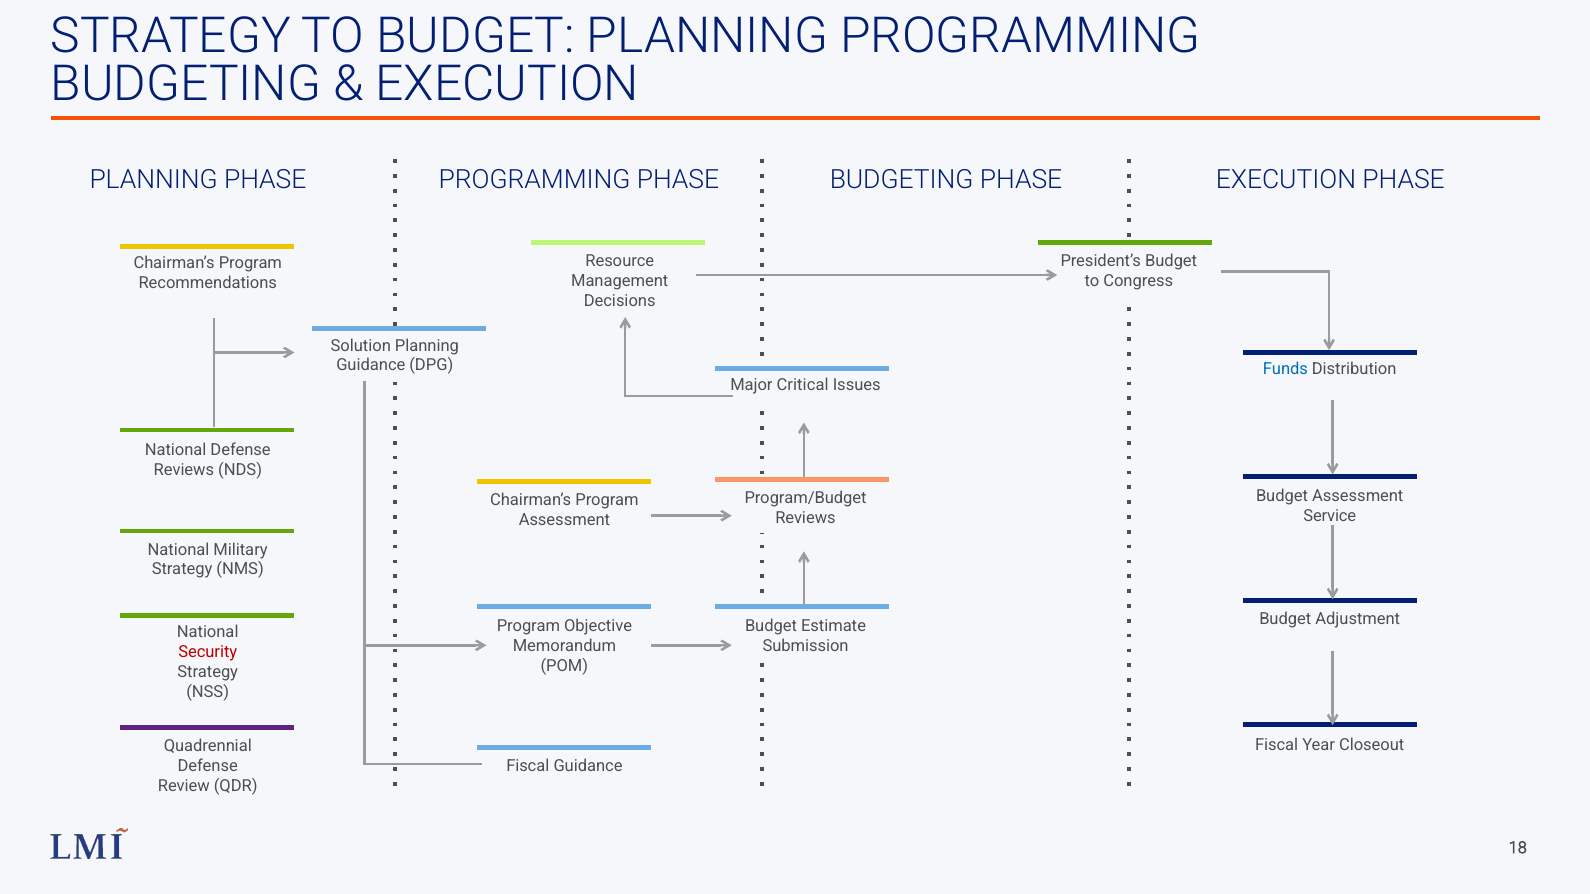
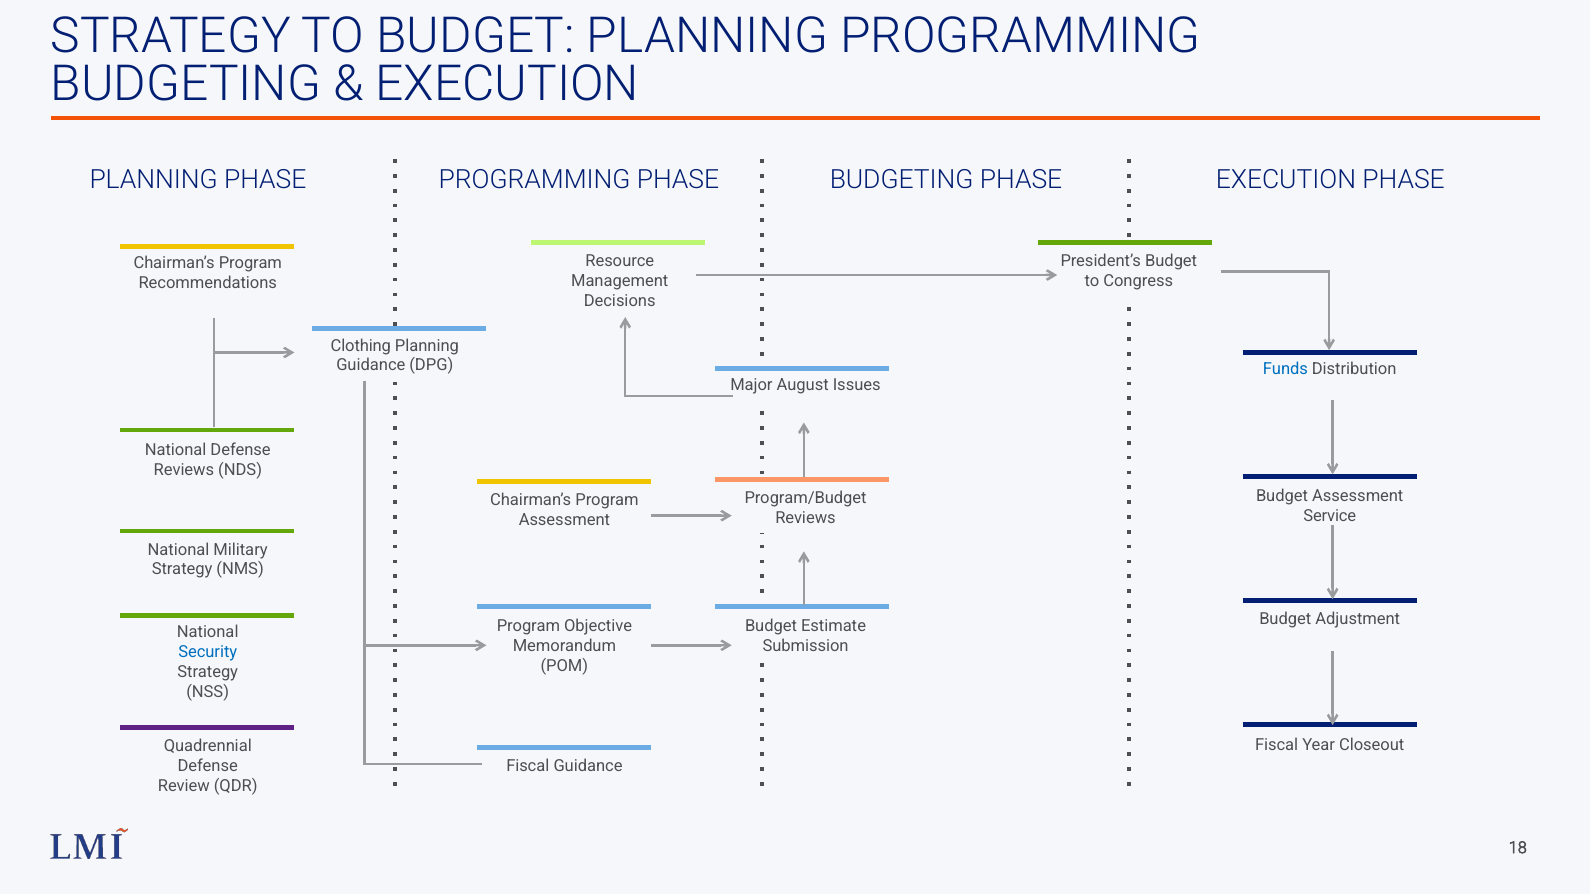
Solution: Solution -> Clothing (361, 346)
Critical: Critical -> August (803, 386)
Security colour: red -> blue (208, 652)
